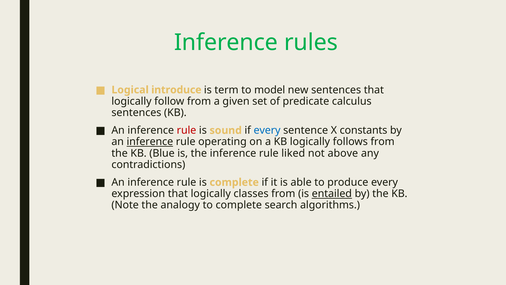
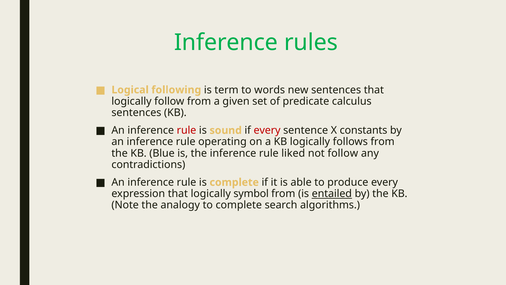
introduce: introduce -> following (176, 90)
model: model -> words (270, 90)
every colour: blue -> red (267, 130)
inference underline: present -> none (150, 142)
not above: above -> follow (343, 153)
classes: classes -> symbol (251, 193)
